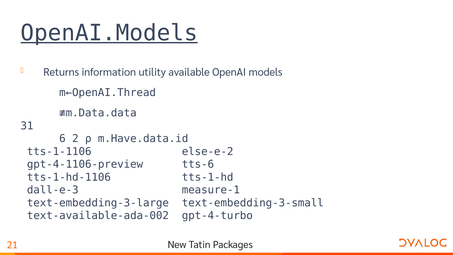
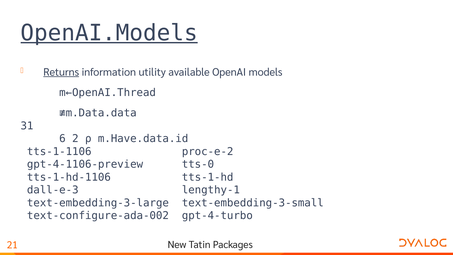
Returns underline: none -> present (61, 72)
else-e-2: else-e-2 -> proc-e-2 (208, 151)
tts-6: tts-6 -> tts-0 (198, 164)
measure-1: measure-1 -> lengthy-1 (211, 190)
text-available-ada-002: text-available-ada-002 -> text-configure-ada-002 (98, 216)
